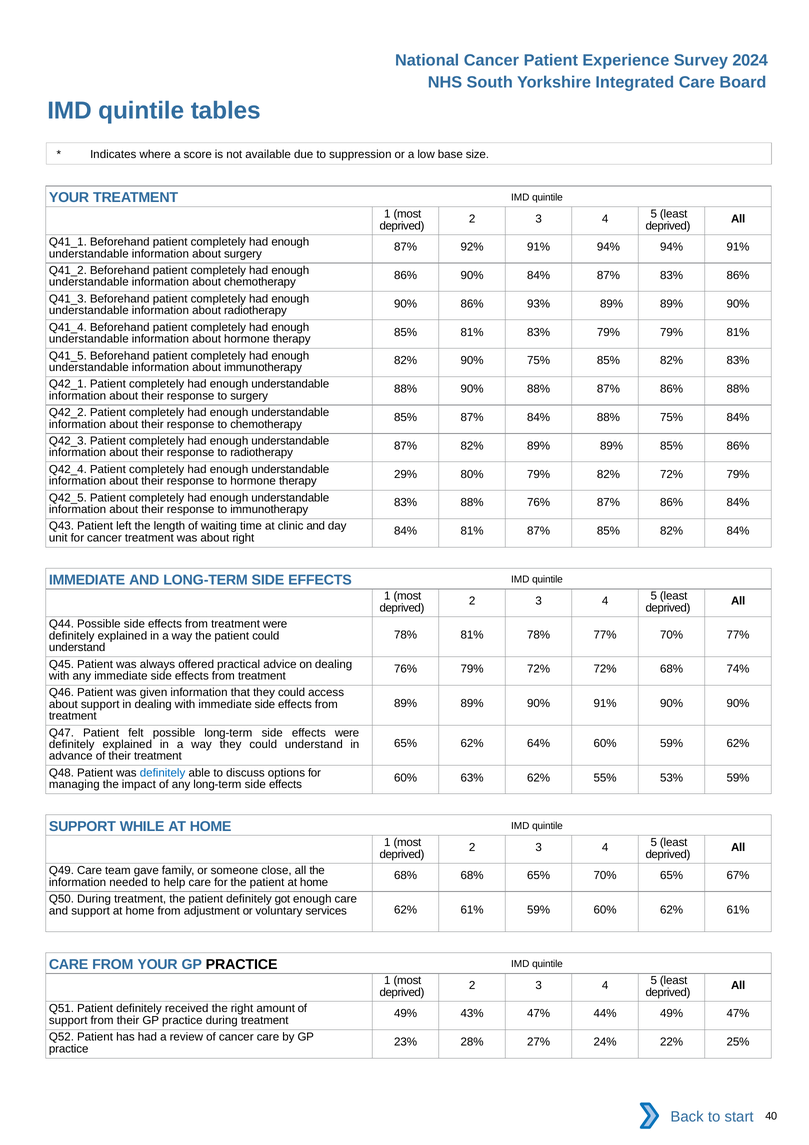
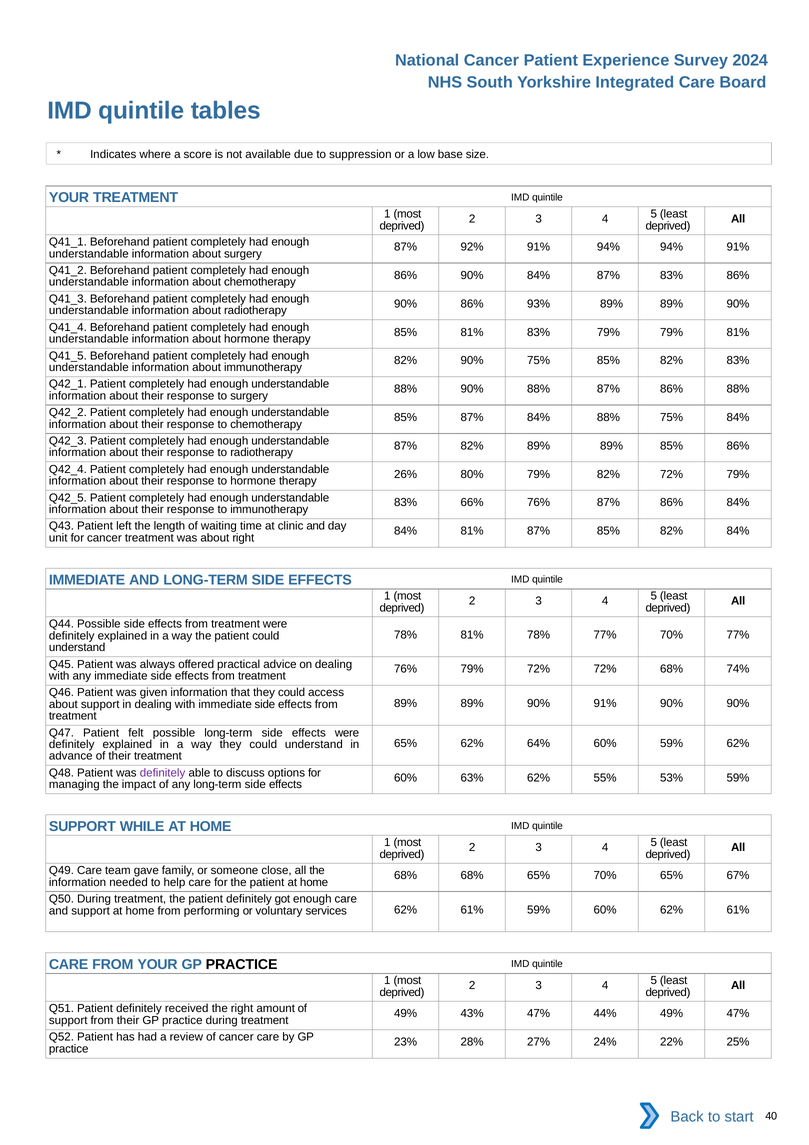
29%: 29% -> 26% (406, 474)
83% 88%: 88% -> 66% (472, 503)
definitely colour: blue -> purple (163, 773)
adjustment: adjustment -> performing (212, 911)
